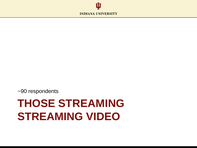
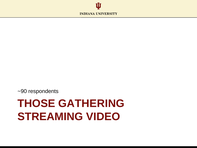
THOSE STREAMING: STREAMING -> GATHERING (91, 103)
